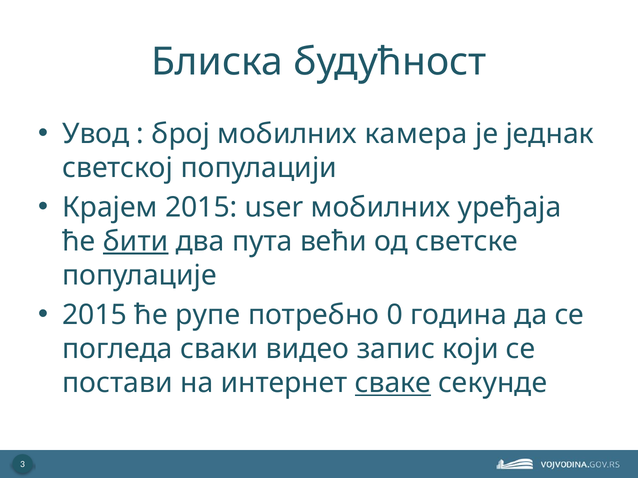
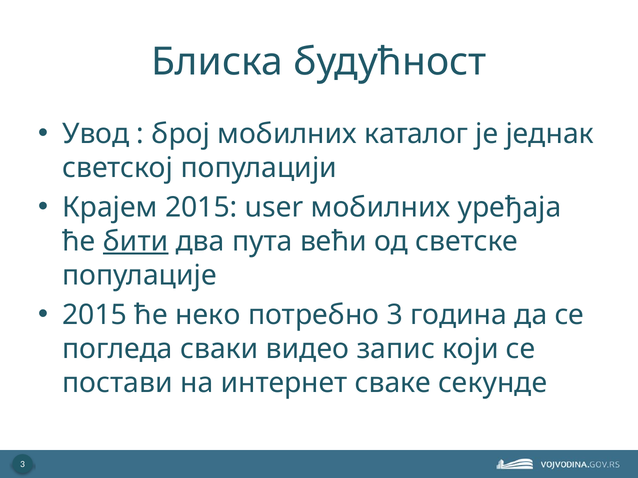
камера: камера -> каталог (416, 134)
рупе: рупе -> неко (208, 315)
потребно 0: 0 -> 3 (395, 315)
сваке underline: present -> none (393, 383)
